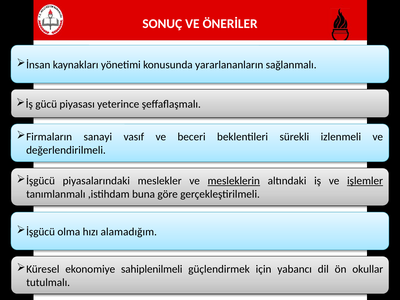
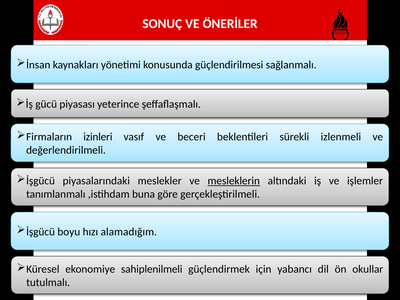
yararlananların: yararlananların -> güçlendirilmesi (229, 65)
sanayi: sanayi -> izinleri (98, 137)
işlemler underline: present -> none (365, 181)
olma: olma -> boyu (69, 232)
